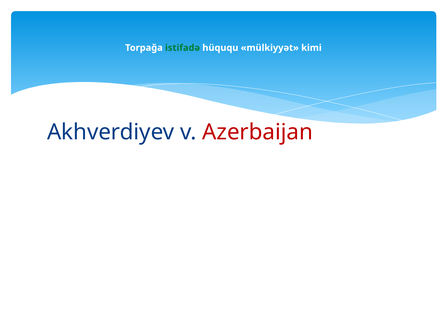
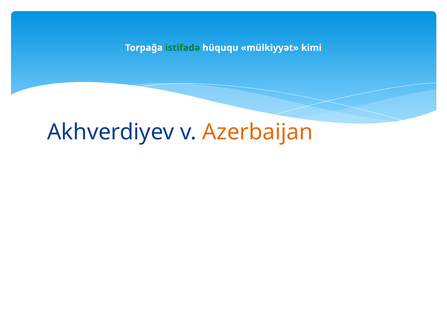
Azerbaijan colour: red -> orange (258, 132)
